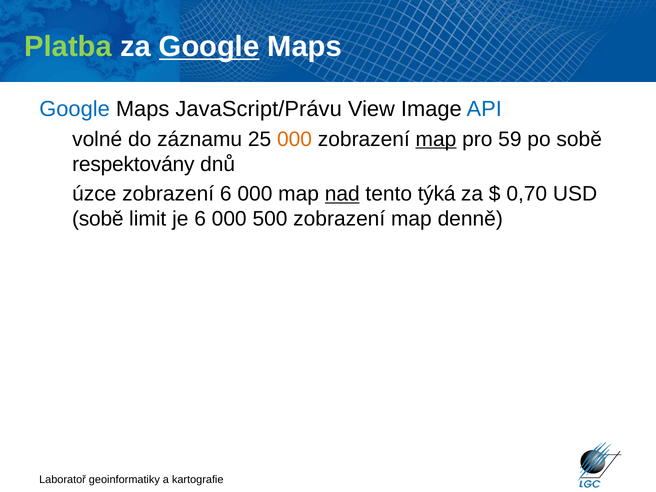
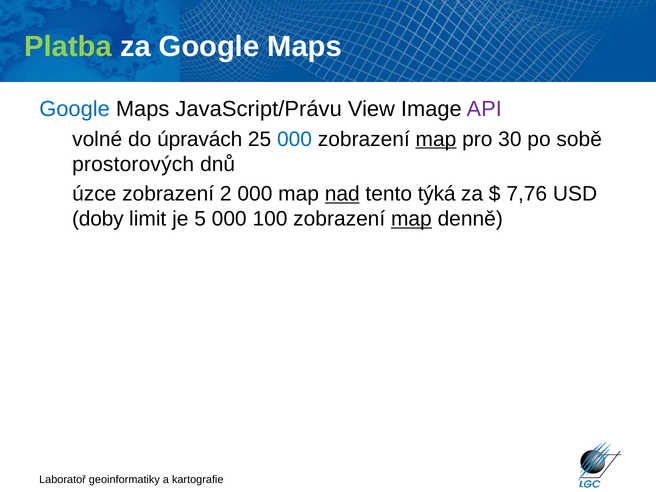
Google underline: present -> none (209, 47)
API colour: blue -> purple (484, 109)
záznamu: záznamu -> úpravách (200, 139)
000 colour: orange -> blue (295, 139)
59: 59 -> 30 (510, 139)
respektovány: respektovány -> prostorových (133, 164)
zobrazení 6: 6 -> 2 (226, 194)
0,70: 0,70 -> 7,76 (527, 194)
sobě: sobě -> doby (98, 219)
je 6: 6 -> 5 (200, 219)
500: 500 -> 100 (270, 219)
map underline: none -> present (411, 219)
